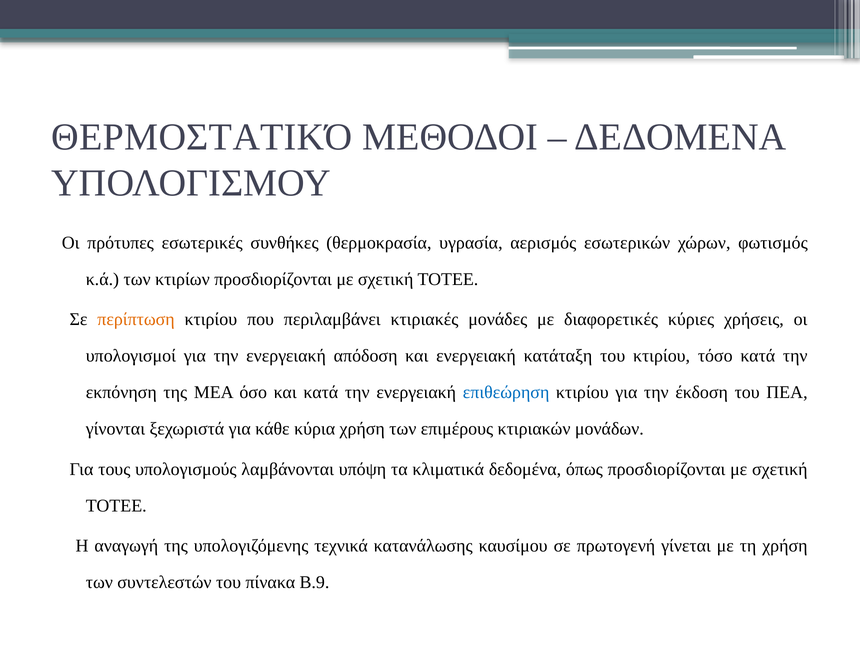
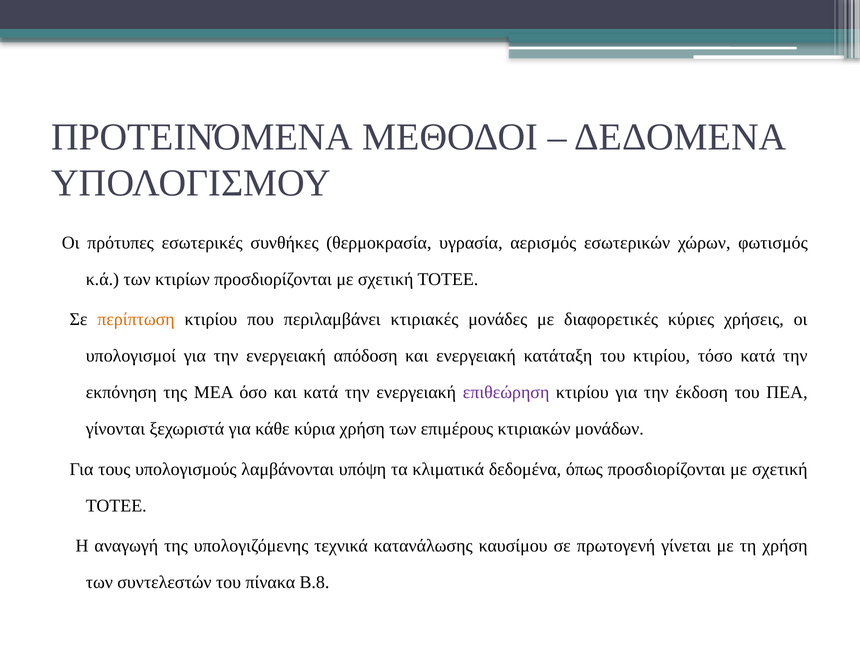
ΘΕΡΜΟΣΤΑΤΙΚΌ: ΘΕΡΜΟΣΤΑΤΙΚΌ -> ΠΡΟΤΕΙΝΌΜΕΝΑ (202, 137)
επιθεώρηση colour: blue -> purple (506, 393)
Β.9: Β.9 -> Β.8 (314, 582)
